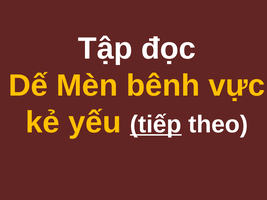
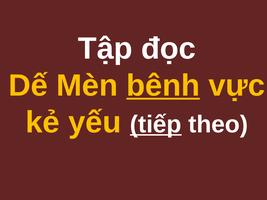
bênh underline: none -> present (163, 86)
